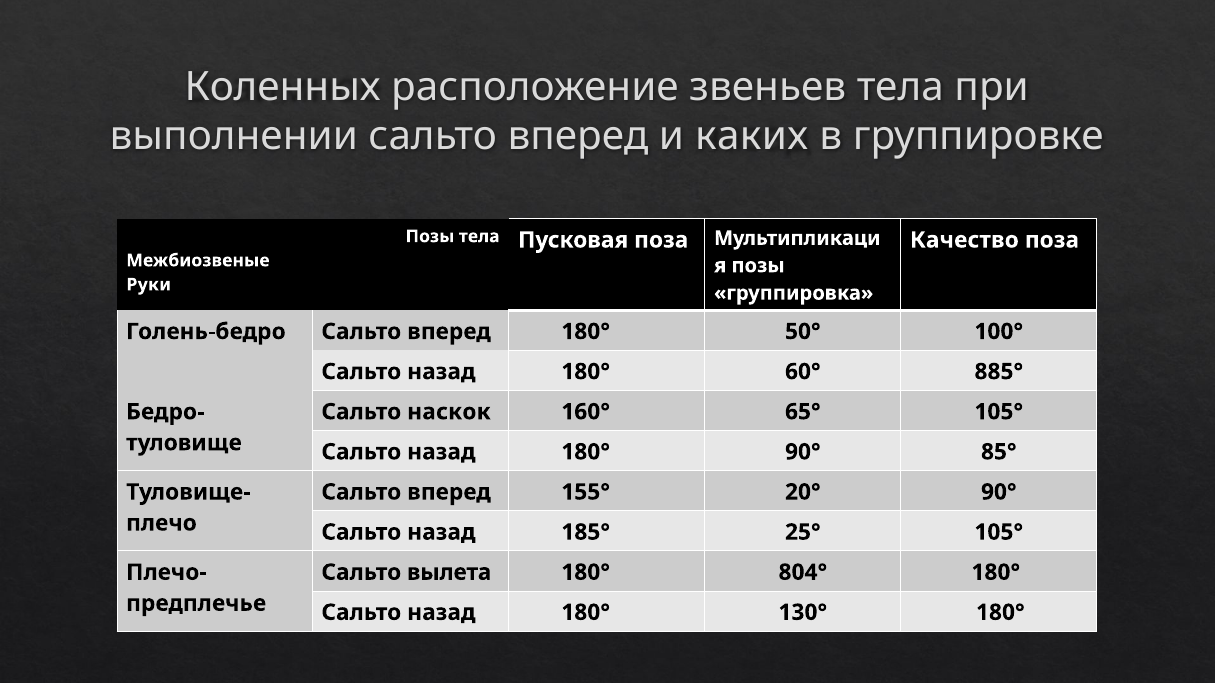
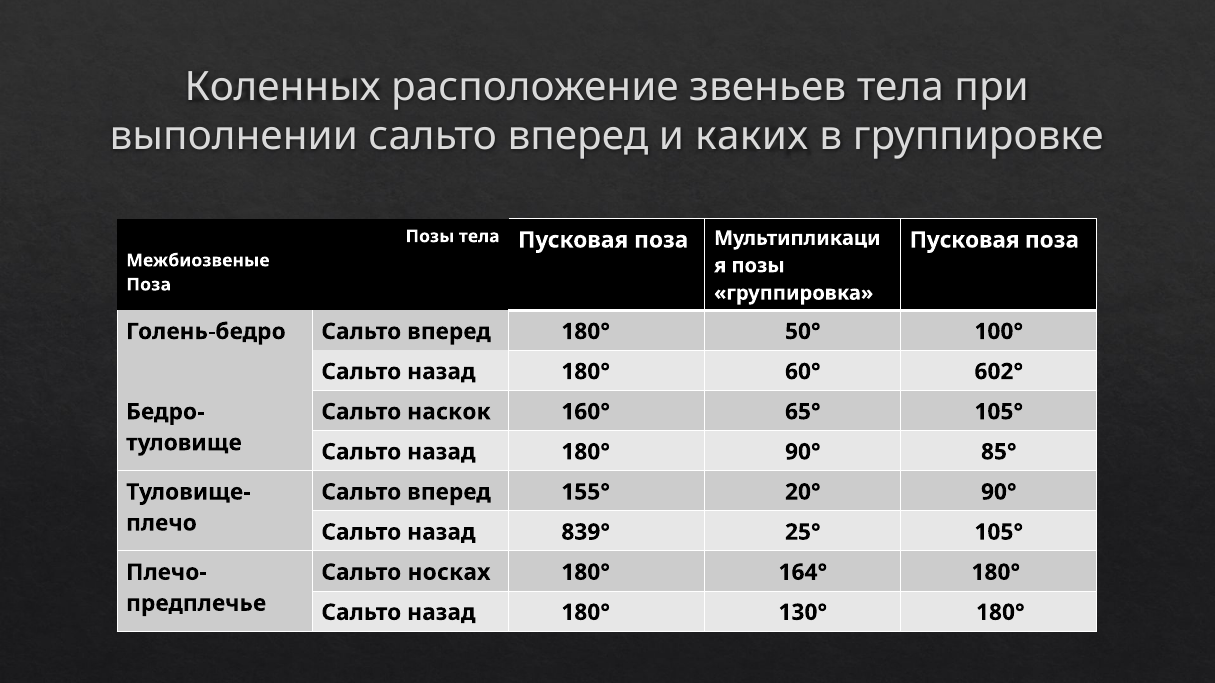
Качество: Качество -> Пусковая (965, 240)
Руки: Руки -> Поза (149, 285)
885°: 885° -> 602° (999, 372)
185°: 185° -> 839° (586, 532)
вылета: вылета -> носках (449, 573)
804°: 804° -> 164° (803, 573)
